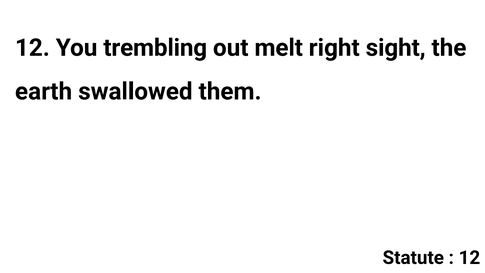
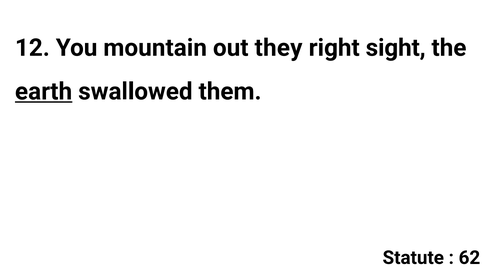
trembling: trembling -> mountain (155, 48)
melt: melt -> they (279, 48)
earth underline: none -> present (44, 91)
12: 12 -> 62 (469, 258)
